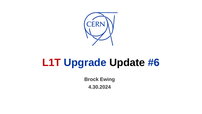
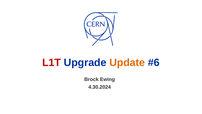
Update colour: black -> orange (127, 62)
